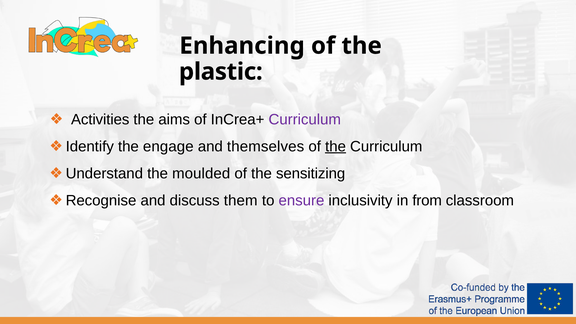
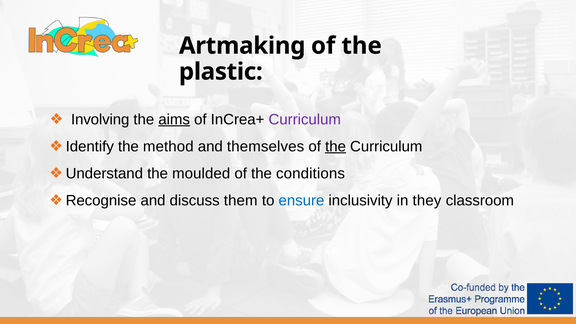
Enhancing: Enhancing -> Artmaking (242, 46)
Activities: Activities -> Involving (100, 119)
aims underline: none -> present (174, 119)
engage: engage -> method (168, 146)
sensitizing: sensitizing -> conditions (310, 173)
ensure colour: purple -> blue (301, 200)
from: from -> they (427, 200)
